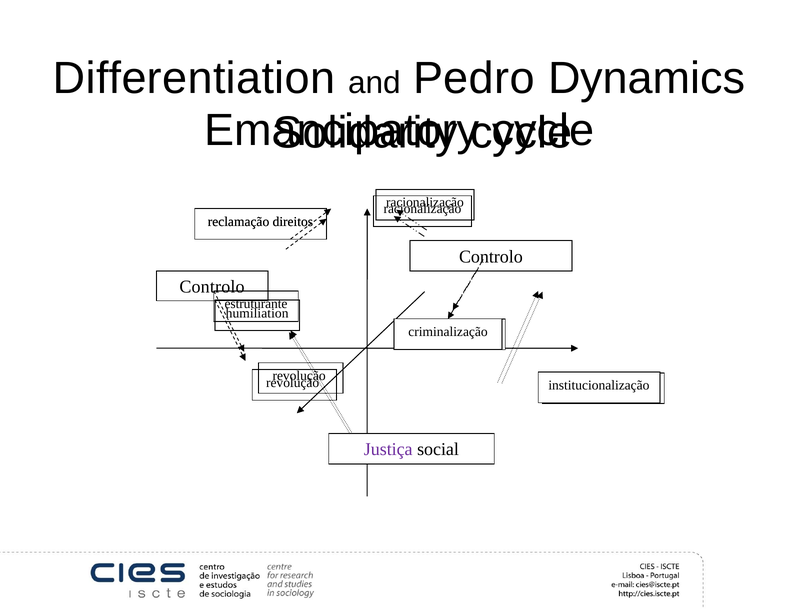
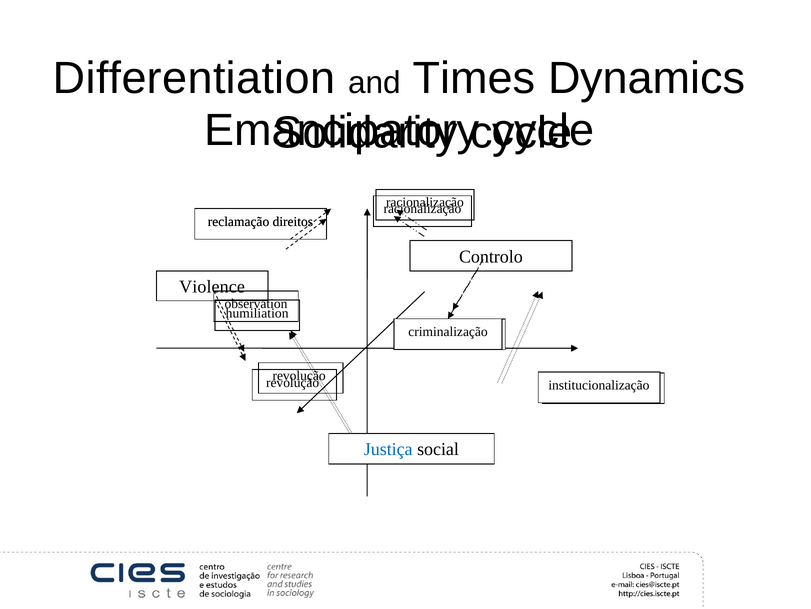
Pedro: Pedro -> Times (474, 78)
Controlo: Controlo -> Violence (212, 287)
estruturante: estruturante -> observation (256, 304)
Justiça colour: purple -> blue (388, 449)
